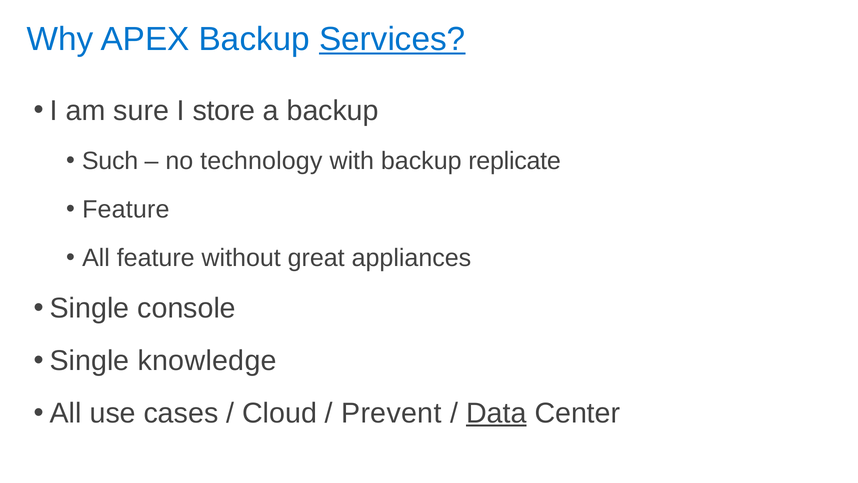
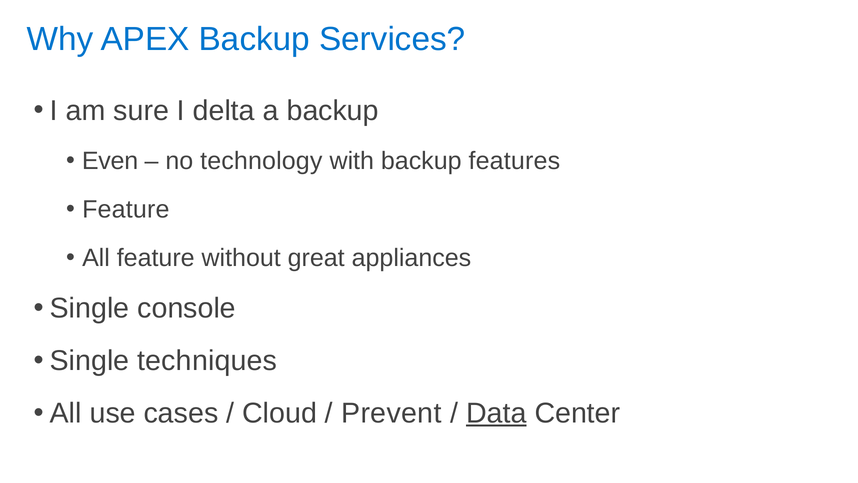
Services underline: present -> none (392, 39)
store: store -> delta (224, 111)
Such: Such -> Even (110, 161)
replicate: replicate -> features (514, 161)
knowledge: knowledge -> techniques (207, 361)
